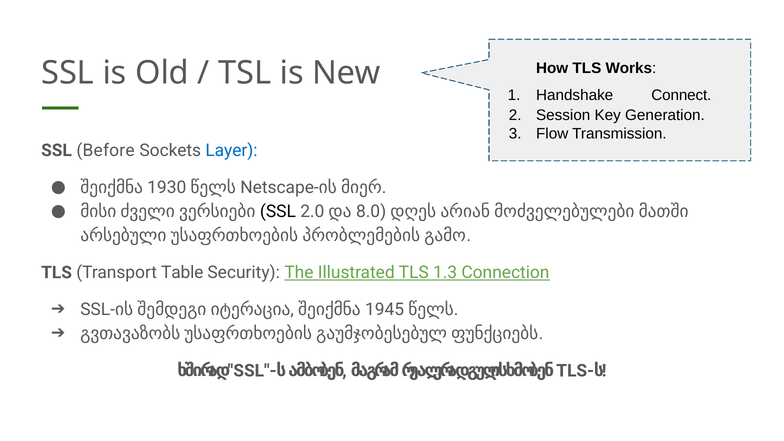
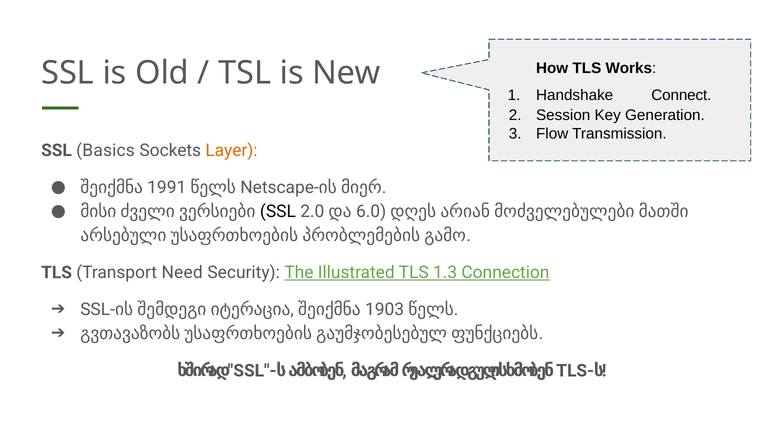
Before: Before -> Basics (106, 150)
Layer colour: blue -> orange (231, 150)
1930: 1930 -> 1991 (167, 187)
8.0: 8.0 -> 6.0 (371, 211)
Table: Table -> Need (182, 273)
1945: 1945 -> 1903 (385, 310)
